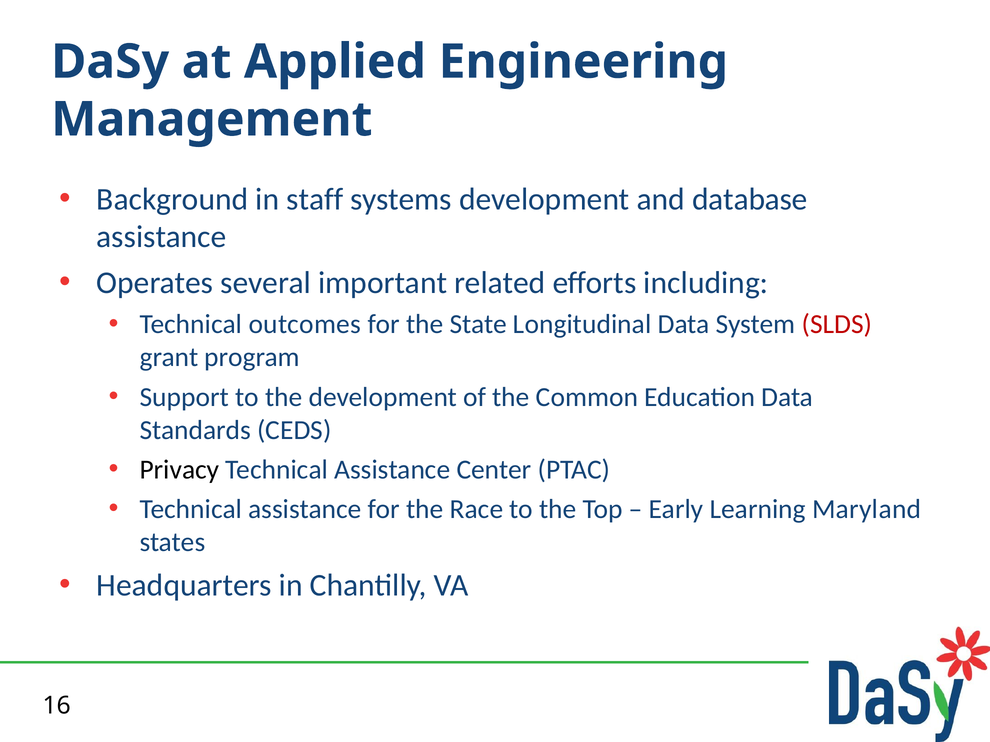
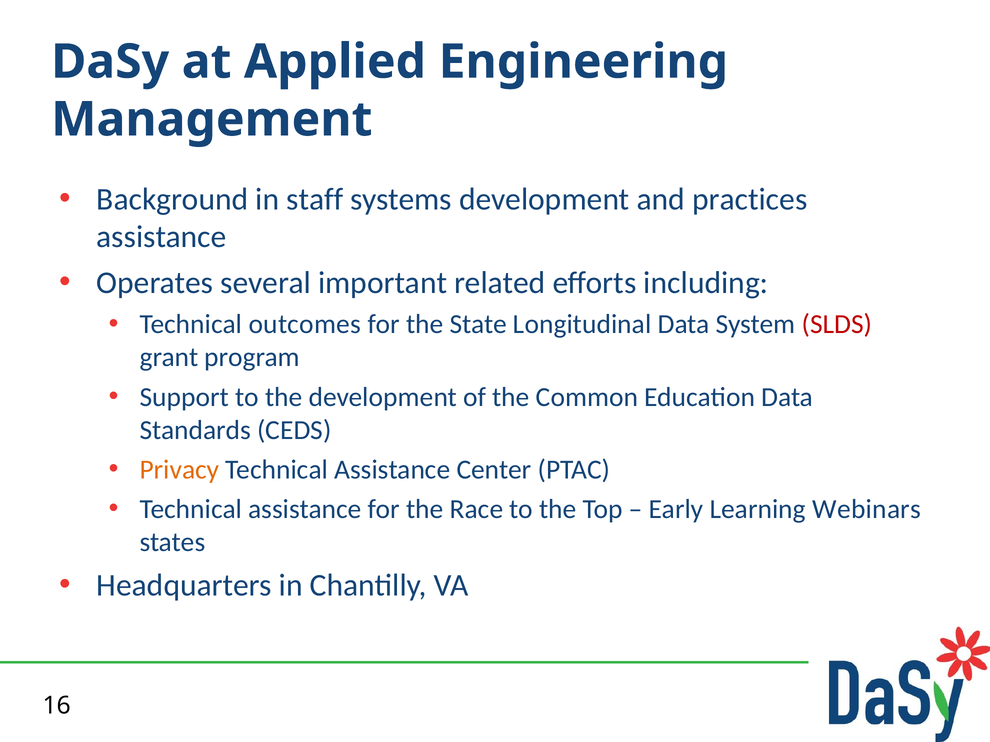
database: database -> practices (750, 199)
Privacy colour: black -> orange (179, 470)
Maryland: Maryland -> Webinars (867, 509)
